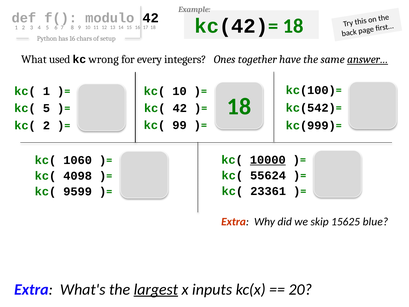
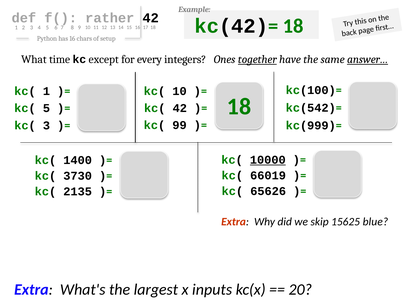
modulo: modulo -> rather (110, 18)
used: used -> time (60, 59)
wrong: wrong -> except (104, 59)
together underline: none -> present (257, 59)
kc( 2: 2 -> 3 (46, 126)
1060: 1060 -> 1400 (78, 160)
55624: 55624 -> 66019 (268, 175)
4098: 4098 -> 3730 (78, 176)
9599: 9599 -> 2135 (78, 191)
23361: 23361 -> 65626 (268, 191)
largest underline: present -> none (156, 289)
